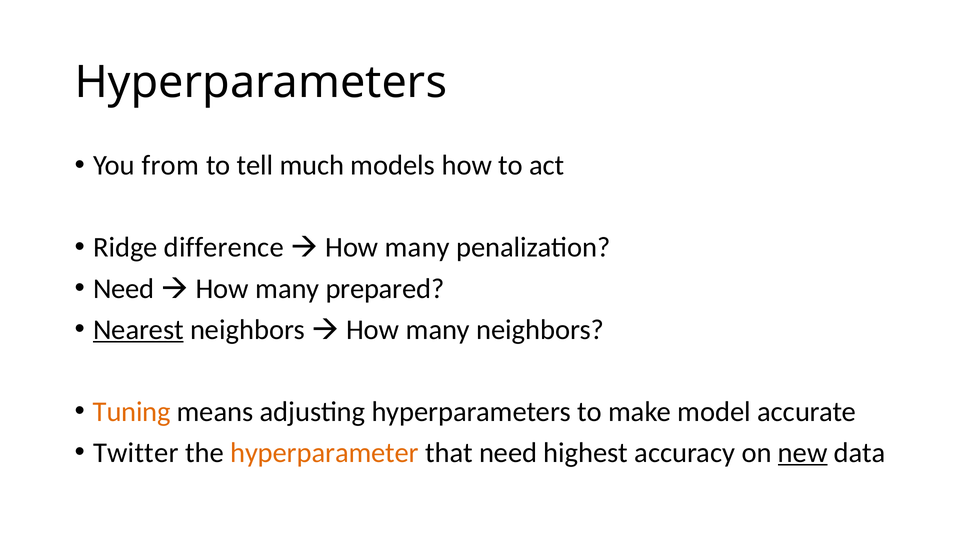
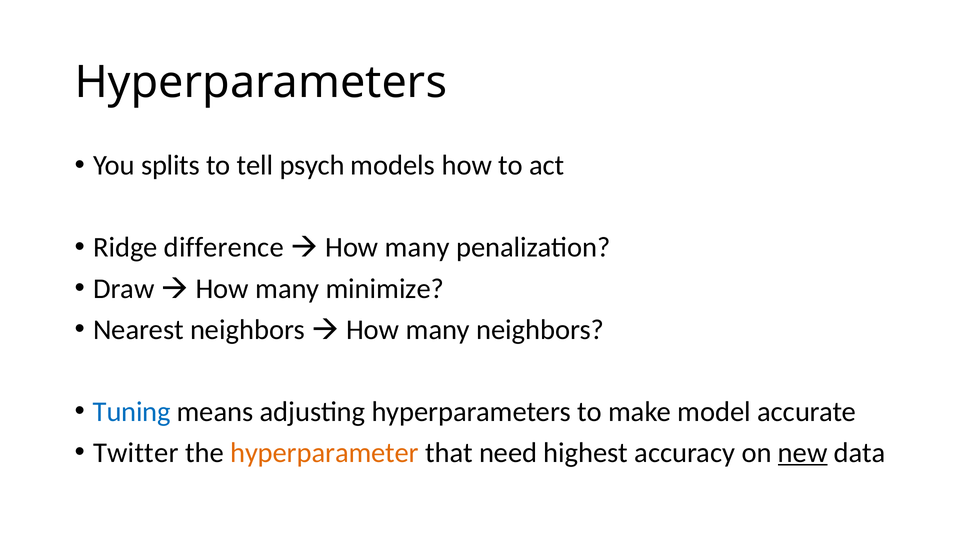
from: from -> splits (171, 166)
much: much -> psych (312, 166)
Need: Need -> Draw (124, 289)
prepared: prepared -> minimize (385, 289)
Nearest underline: present -> none (138, 330)
Tuning colour: orange -> blue (132, 412)
